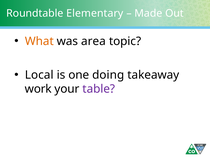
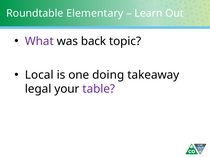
Made: Made -> Learn (148, 13)
What colour: orange -> purple (39, 41)
area: area -> back (94, 41)
work: work -> legal (38, 89)
